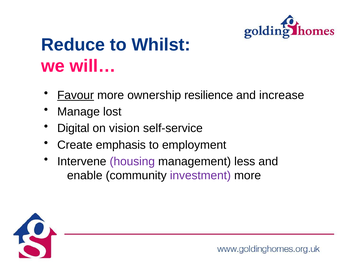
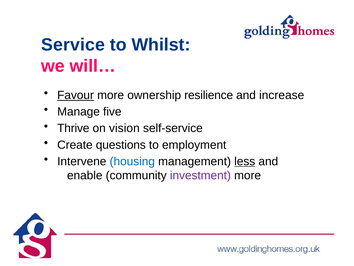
Reduce: Reduce -> Service (73, 45)
lost: lost -> five (112, 112)
Digital: Digital -> Thrive (73, 128)
emphasis: emphasis -> questions (121, 145)
housing colour: purple -> blue (132, 161)
less underline: none -> present (245, 161)
